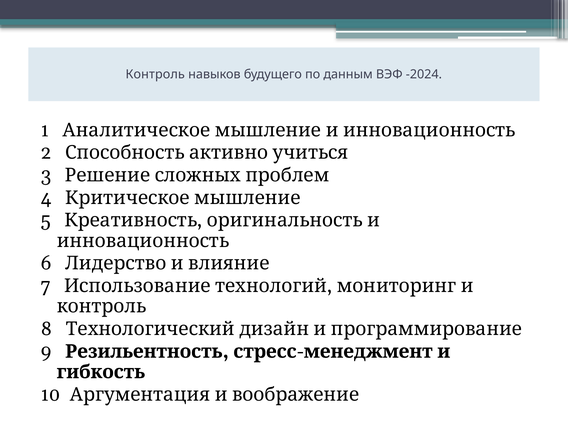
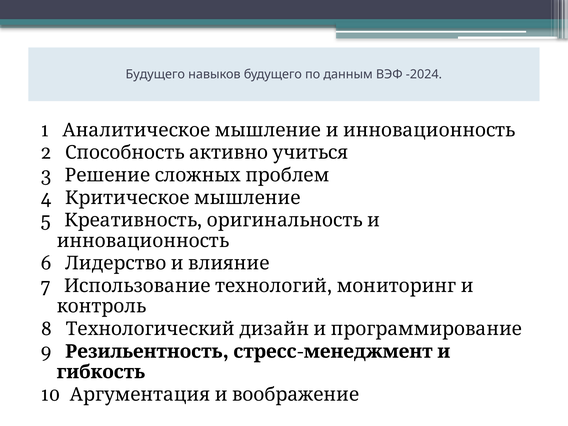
Контроль: Контроль -> Будущего (155, 74)
